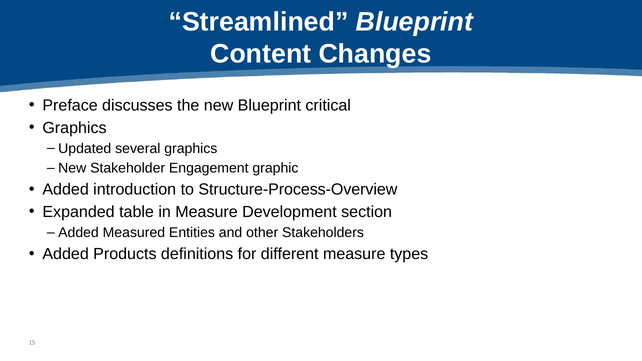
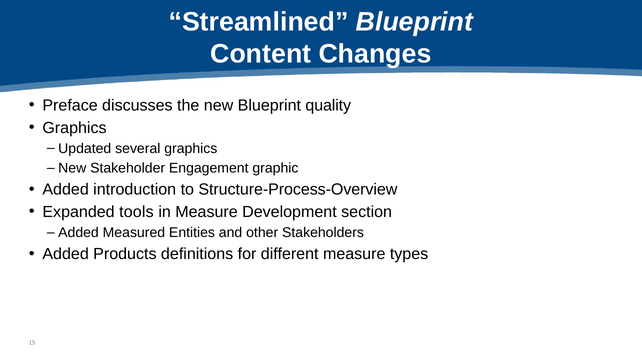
critical: critical -> quality (328, 105)
table: table -> tools (136, 212)
